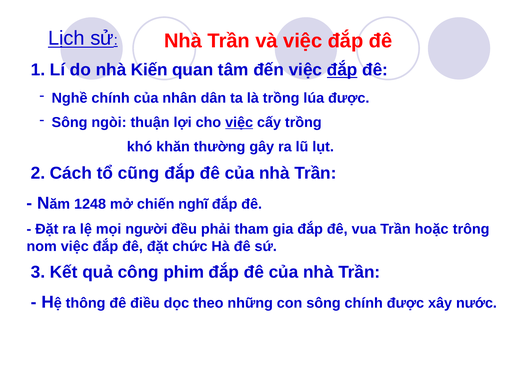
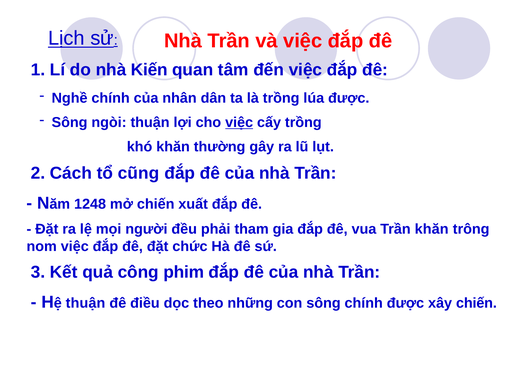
đắp underline: present -> none (342, 70)
nghĩ: nghĩ -> xuất (193, 204)
Trần hoặc: hoặc -> khăn (432, 229)
thông: thông -> thuận (86, 303)
xây nước: nước -> chiến (476, 303)
